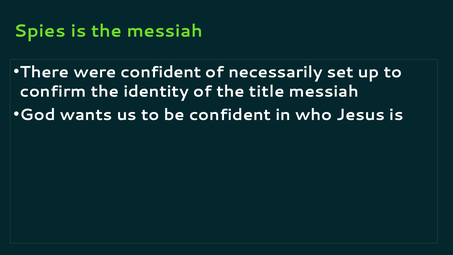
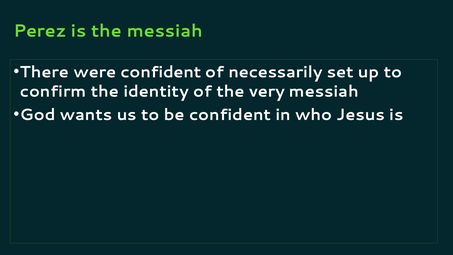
Spies: Spies -> Perez (40, 31)
title: title -> very (267, 91)
